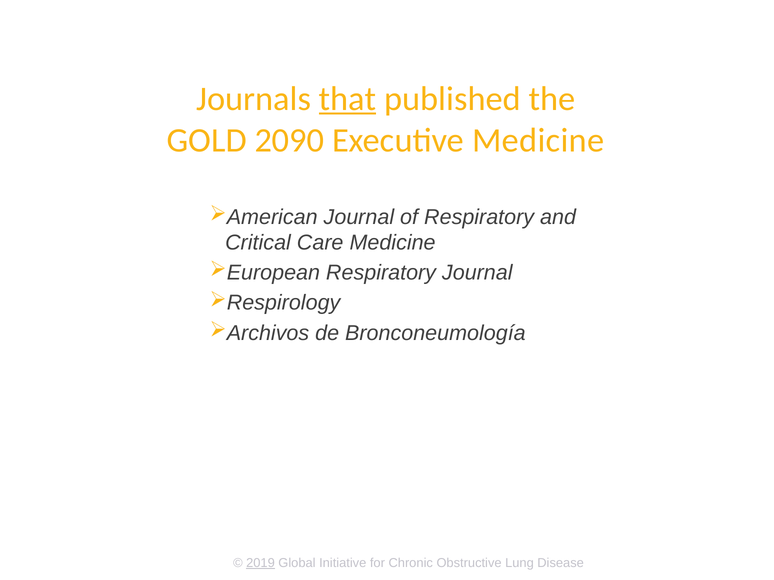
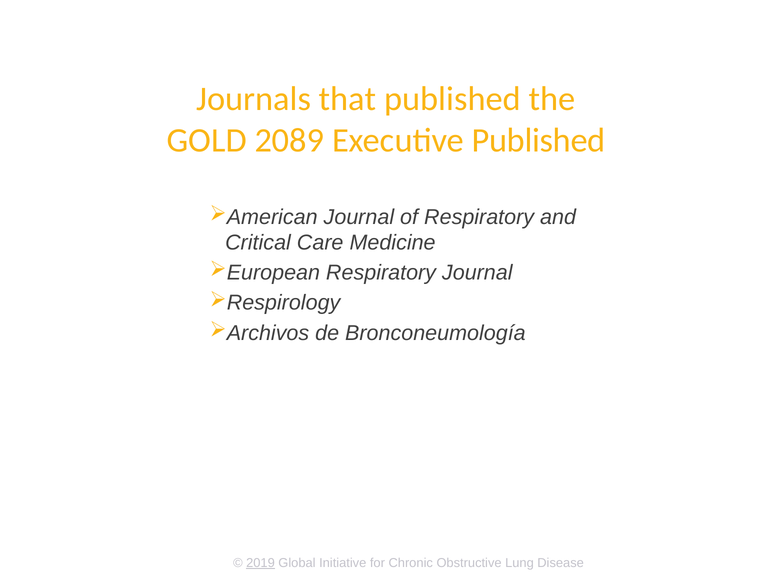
that underline: present -> none (348, 99)
2090: 2090 -> 2089 (289, 140)
Executive Medicine: Medicine -> Published (539, 140)
